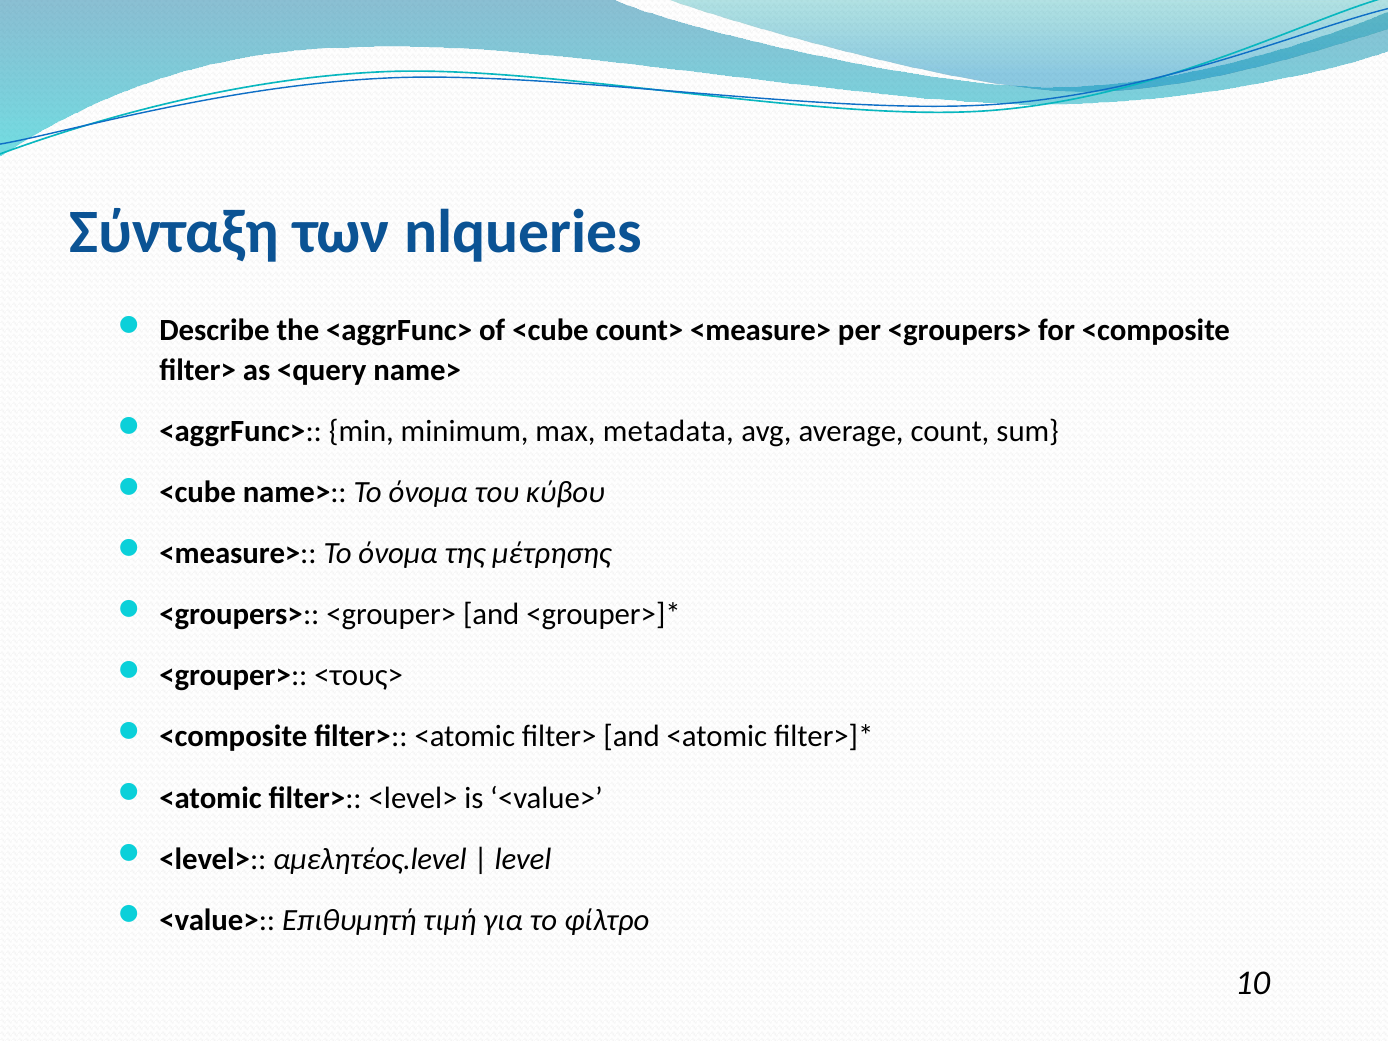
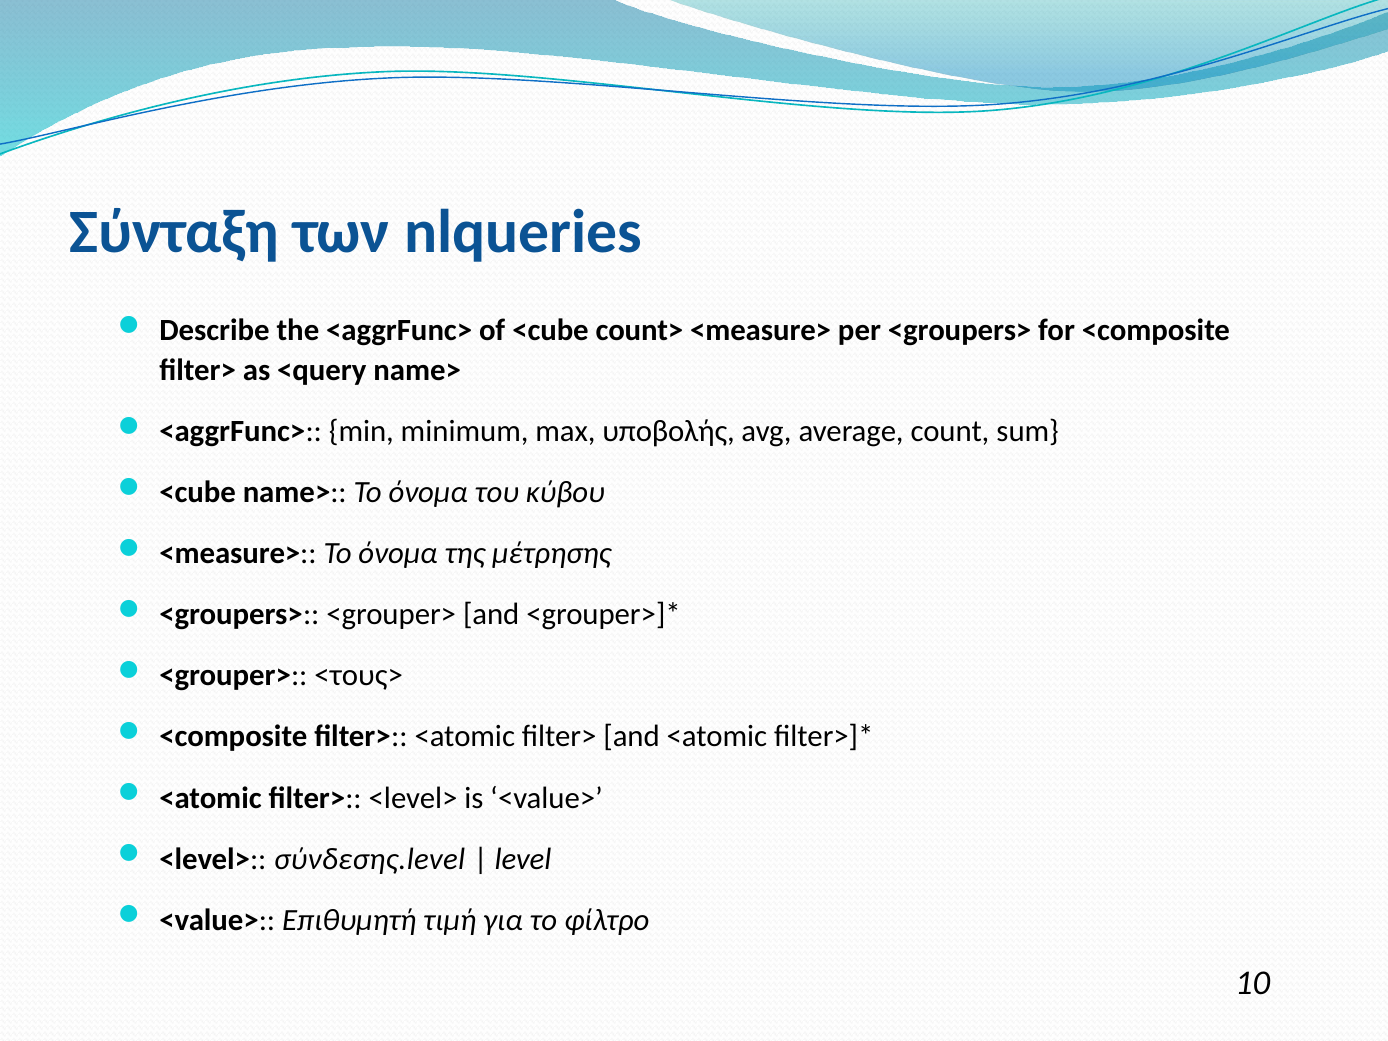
metadata: metadata -> υποβολής (669, 431)
αμελητέος.level: αμελητέος.level -> σύνδεσης.level (370, 859)
